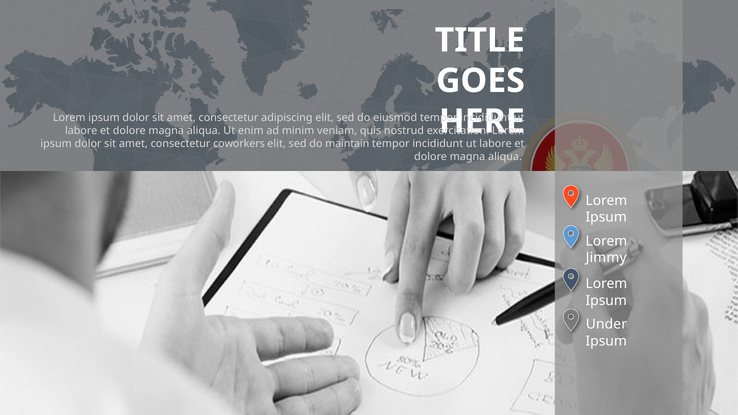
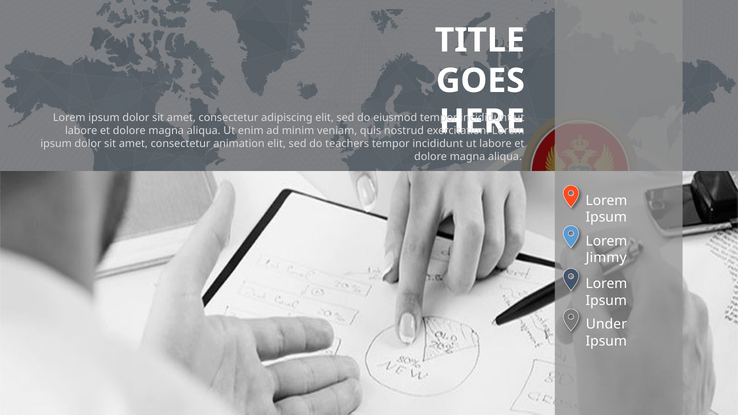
coworkers: coworkers -> animation (239, 144)
maintain: maintain -> teachers (347, 144)
